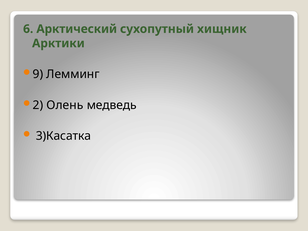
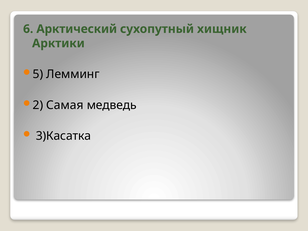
9: 9 -> 5 (38, 74)
Олень: Олень -> Самая (65, 105)
